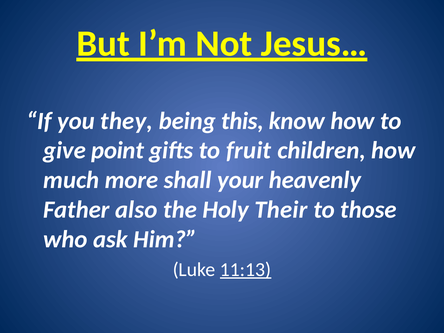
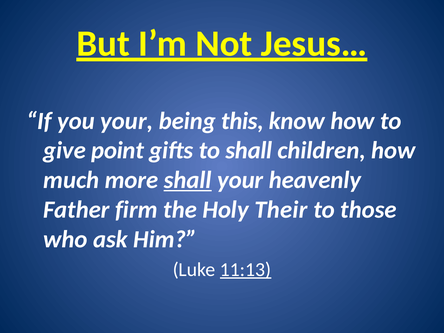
you they: they -> your (127, 121)
to fruit: fruit -> shall (249, 150)
shall underline: none -> present (188, 180)
also: also -> firm (136, 210)
